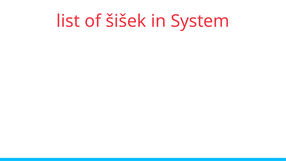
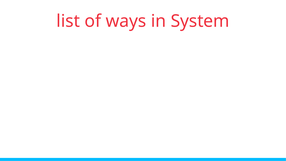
šišek: šišek -> ways (126, 21)
